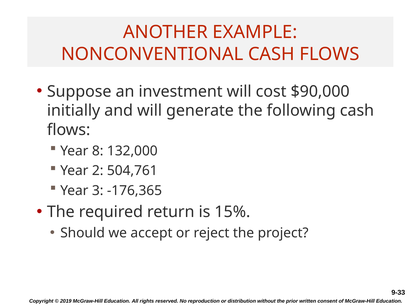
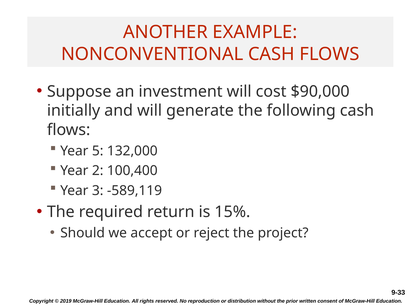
8: 8 -> 5 (98, 151)
504,761: 504,761 -> 100,400 (132, 171)
-176,365: -176,365 -> -589,119 (135, 191)
